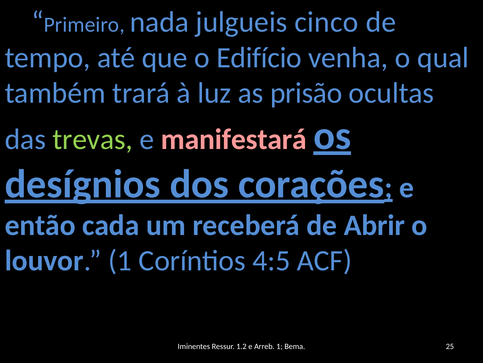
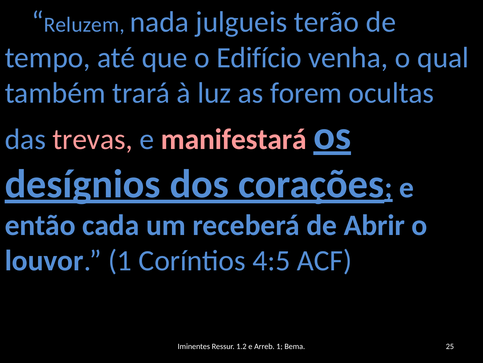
Primeiro: Primeiro -> Reluzem (84, 25)
cinco: cinco -> terão (326, 22)
prisão: prisão -> forem (306, 93)
trevas colour: light green -> pink (93, 139)
